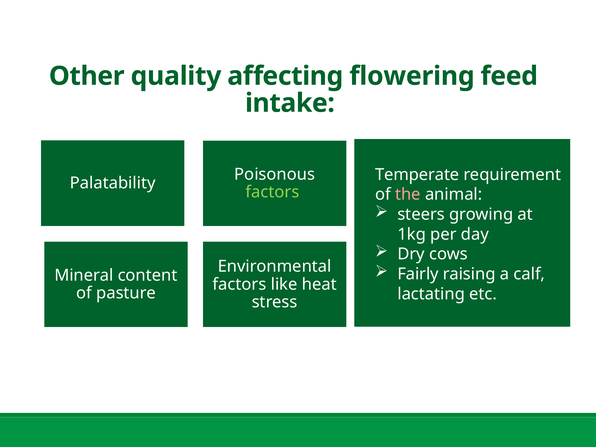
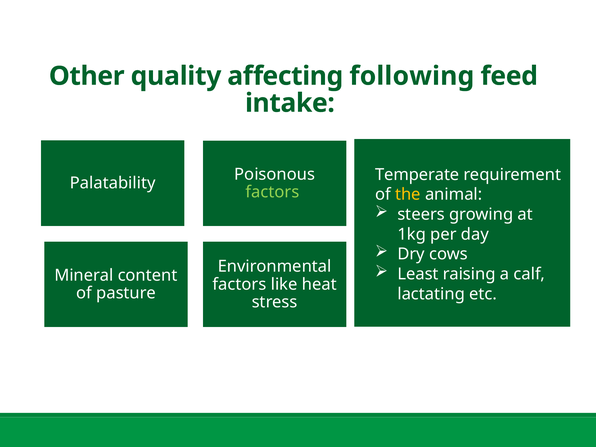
flowering: flowering -> following (412, 76)
the colour: pink -> yellow (408, 195)
Fairly: Fairly -> Least (418, 274)
